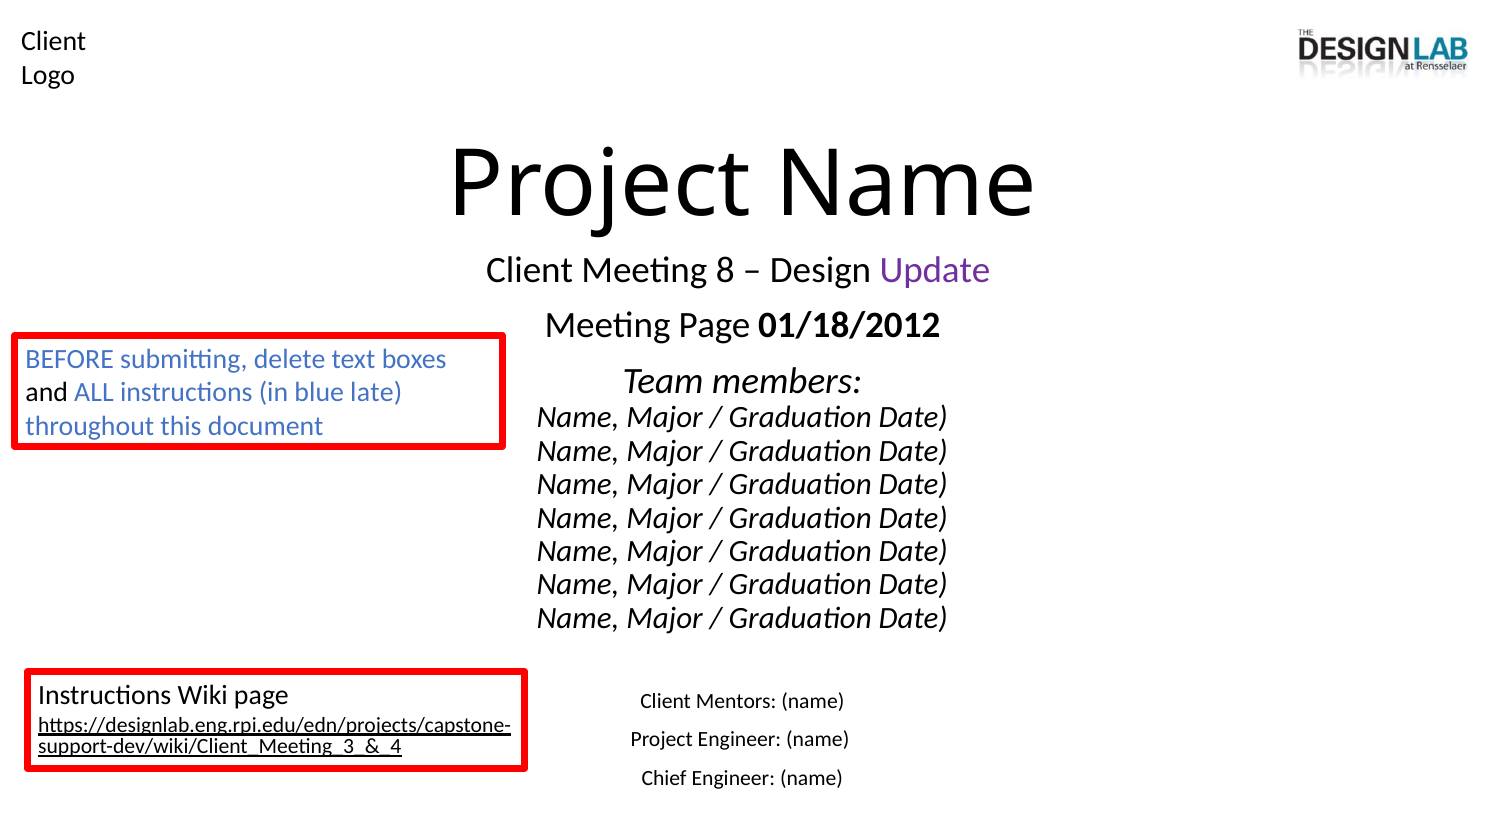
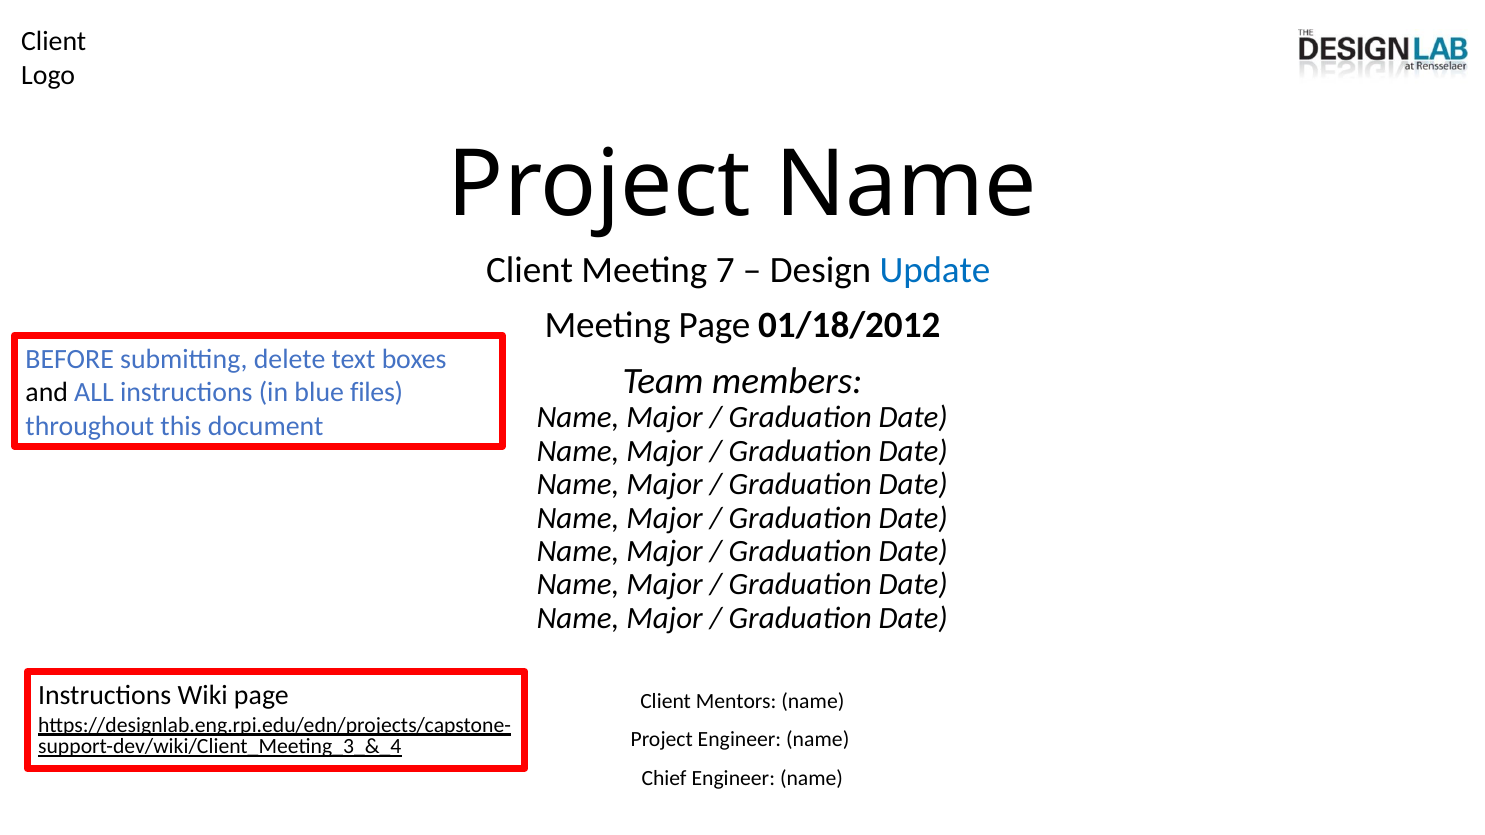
8: 8 -> 7 (725, 270)
Update colour: purple -> blue (935, 270)
late: late -> files (377, 393)
